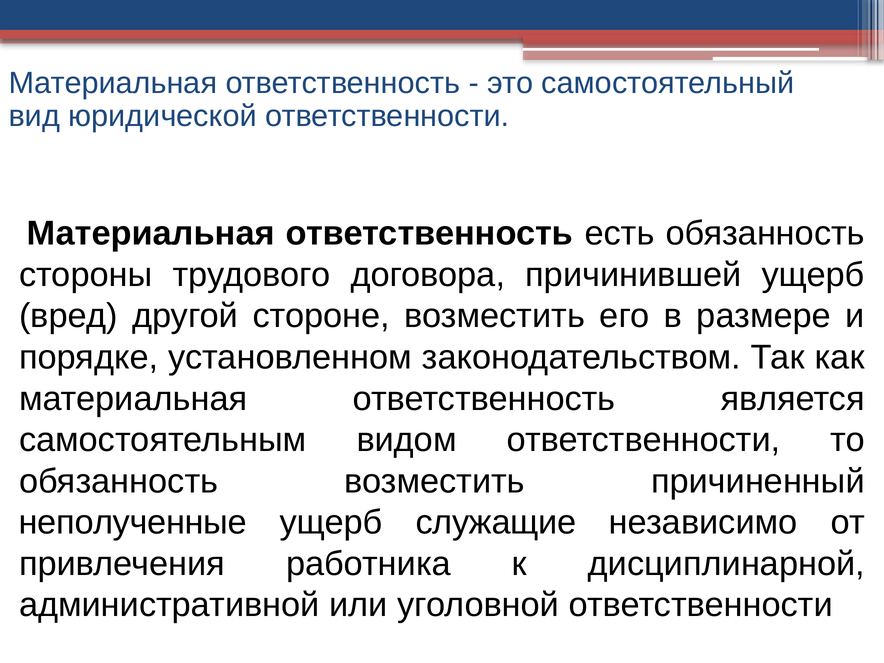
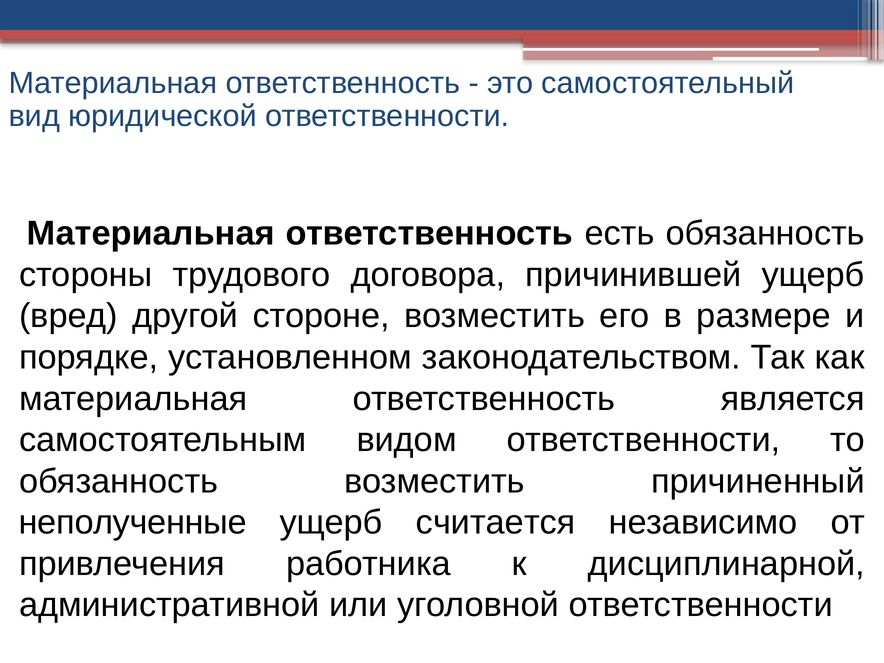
служащие: служащие -> считается (496, 522)
